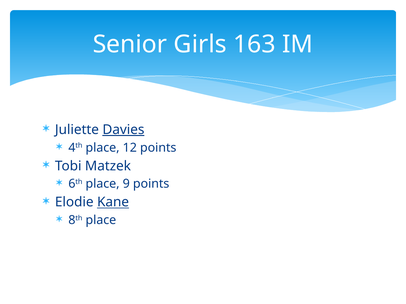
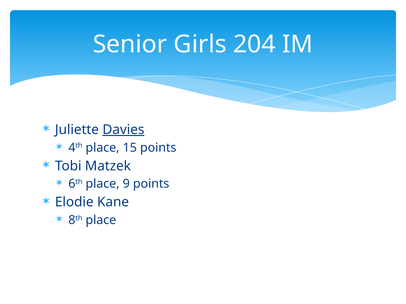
163: 163 -> 204 (254, 45)
12: 12 -> 15 (130, 148)
Kane underline: present -> none (113, 202)
